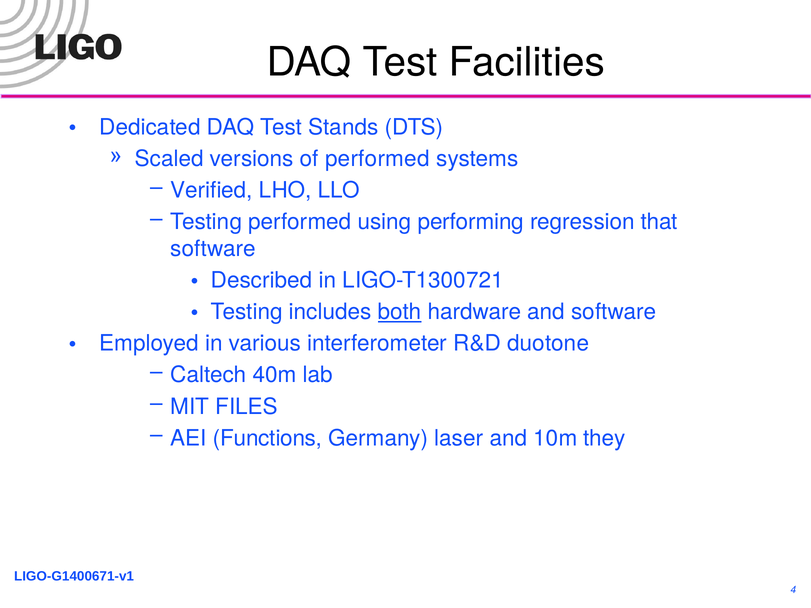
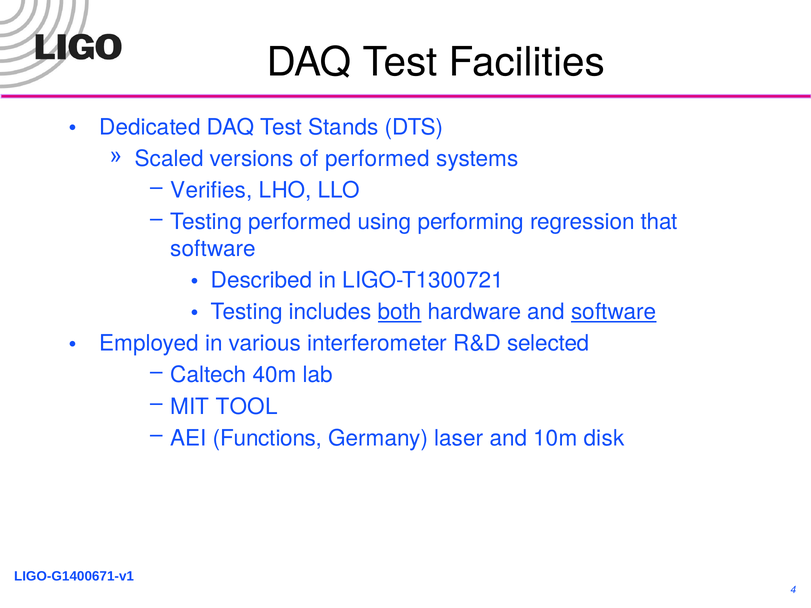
Verified: Verified -> Verifies (211, 190)
software underline: none -> present (614, 312)
duotone: duotone -> selected (548, 344)
FILES: FILES -> TOOL (247, 407)
they: they -> disk (604, 438)
